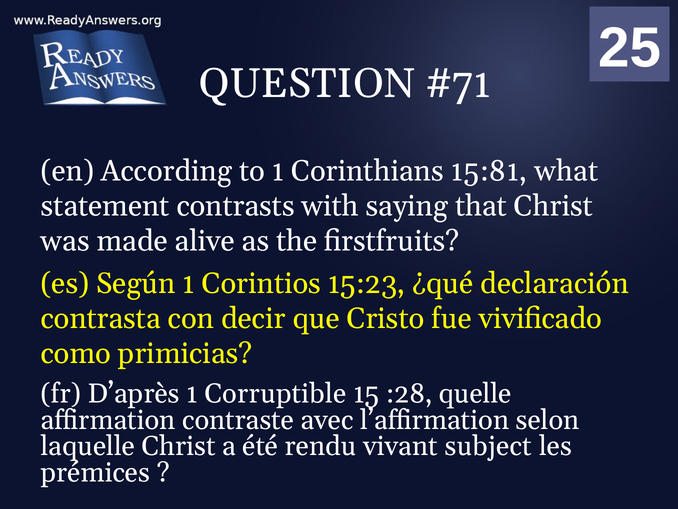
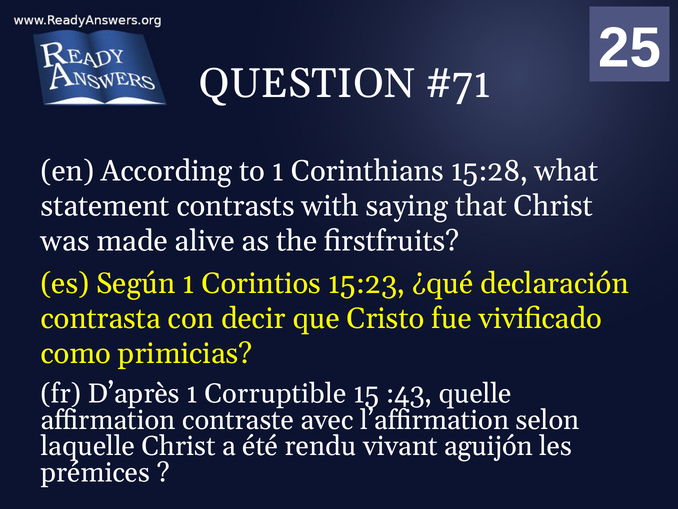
15:81: 15:81 -> 15:28 (489, 171)
:28: :28 -> :43 (409, 393)
subject: subject -> aguijón (488, 446)
